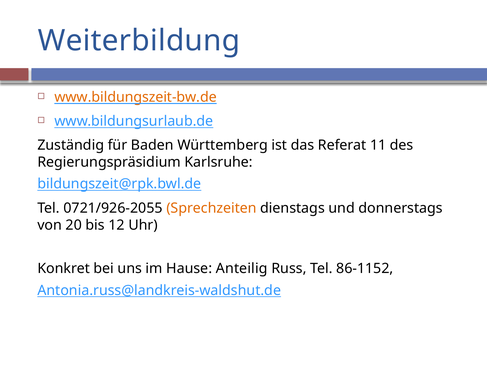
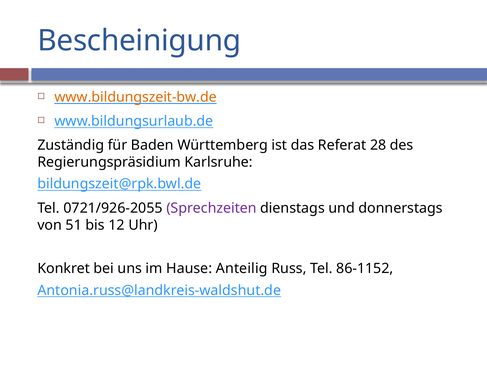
Weiterbildung: Weiterbildung -> Bescheinigung (139, 41)
11: 11 -> 28 (378, 145)
Sprechzeiten colour: orange -> purple (211, 208)
20: 20 -> 51 (74, 225)
